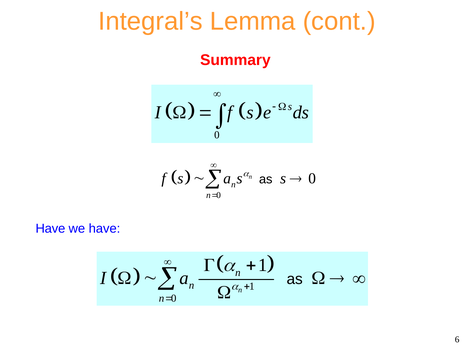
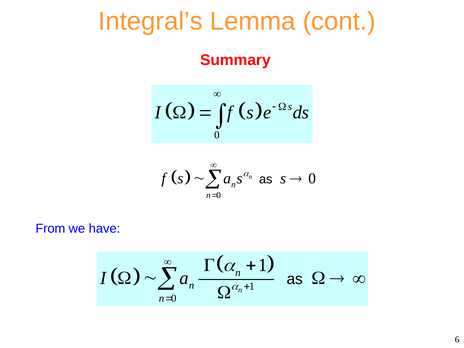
Have: Have -> From (50, 229)
